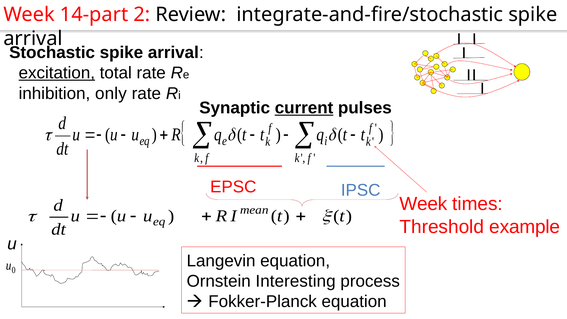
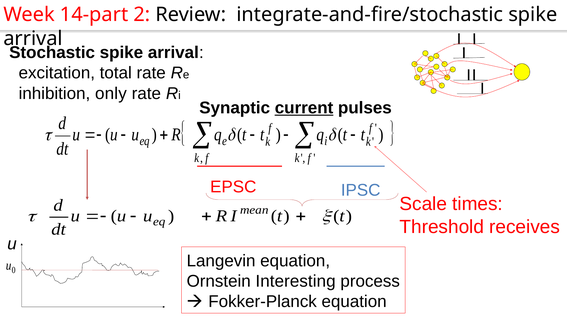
excitation underline: present -> none (57, 73)
Week: Week -> Scale (423, 204)
example: example -> receives (525, 227)
